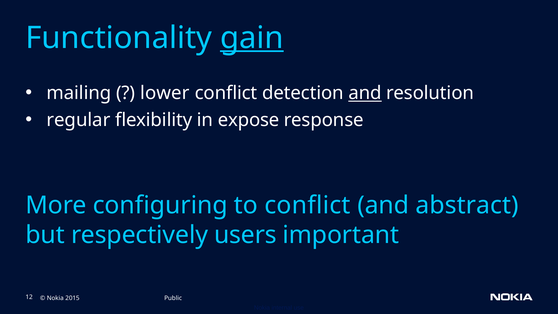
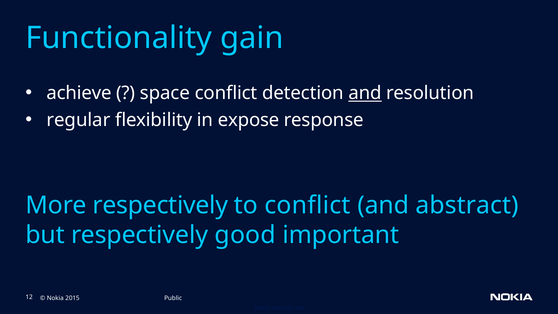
gain underline: present -> none (252, 38)
mailing: mailing -> achieve (79, 93)
lower: lower -> space (165, 93)
More configuring: configuring -> respectively (160, 205)
users: users -> good (245, 235)
